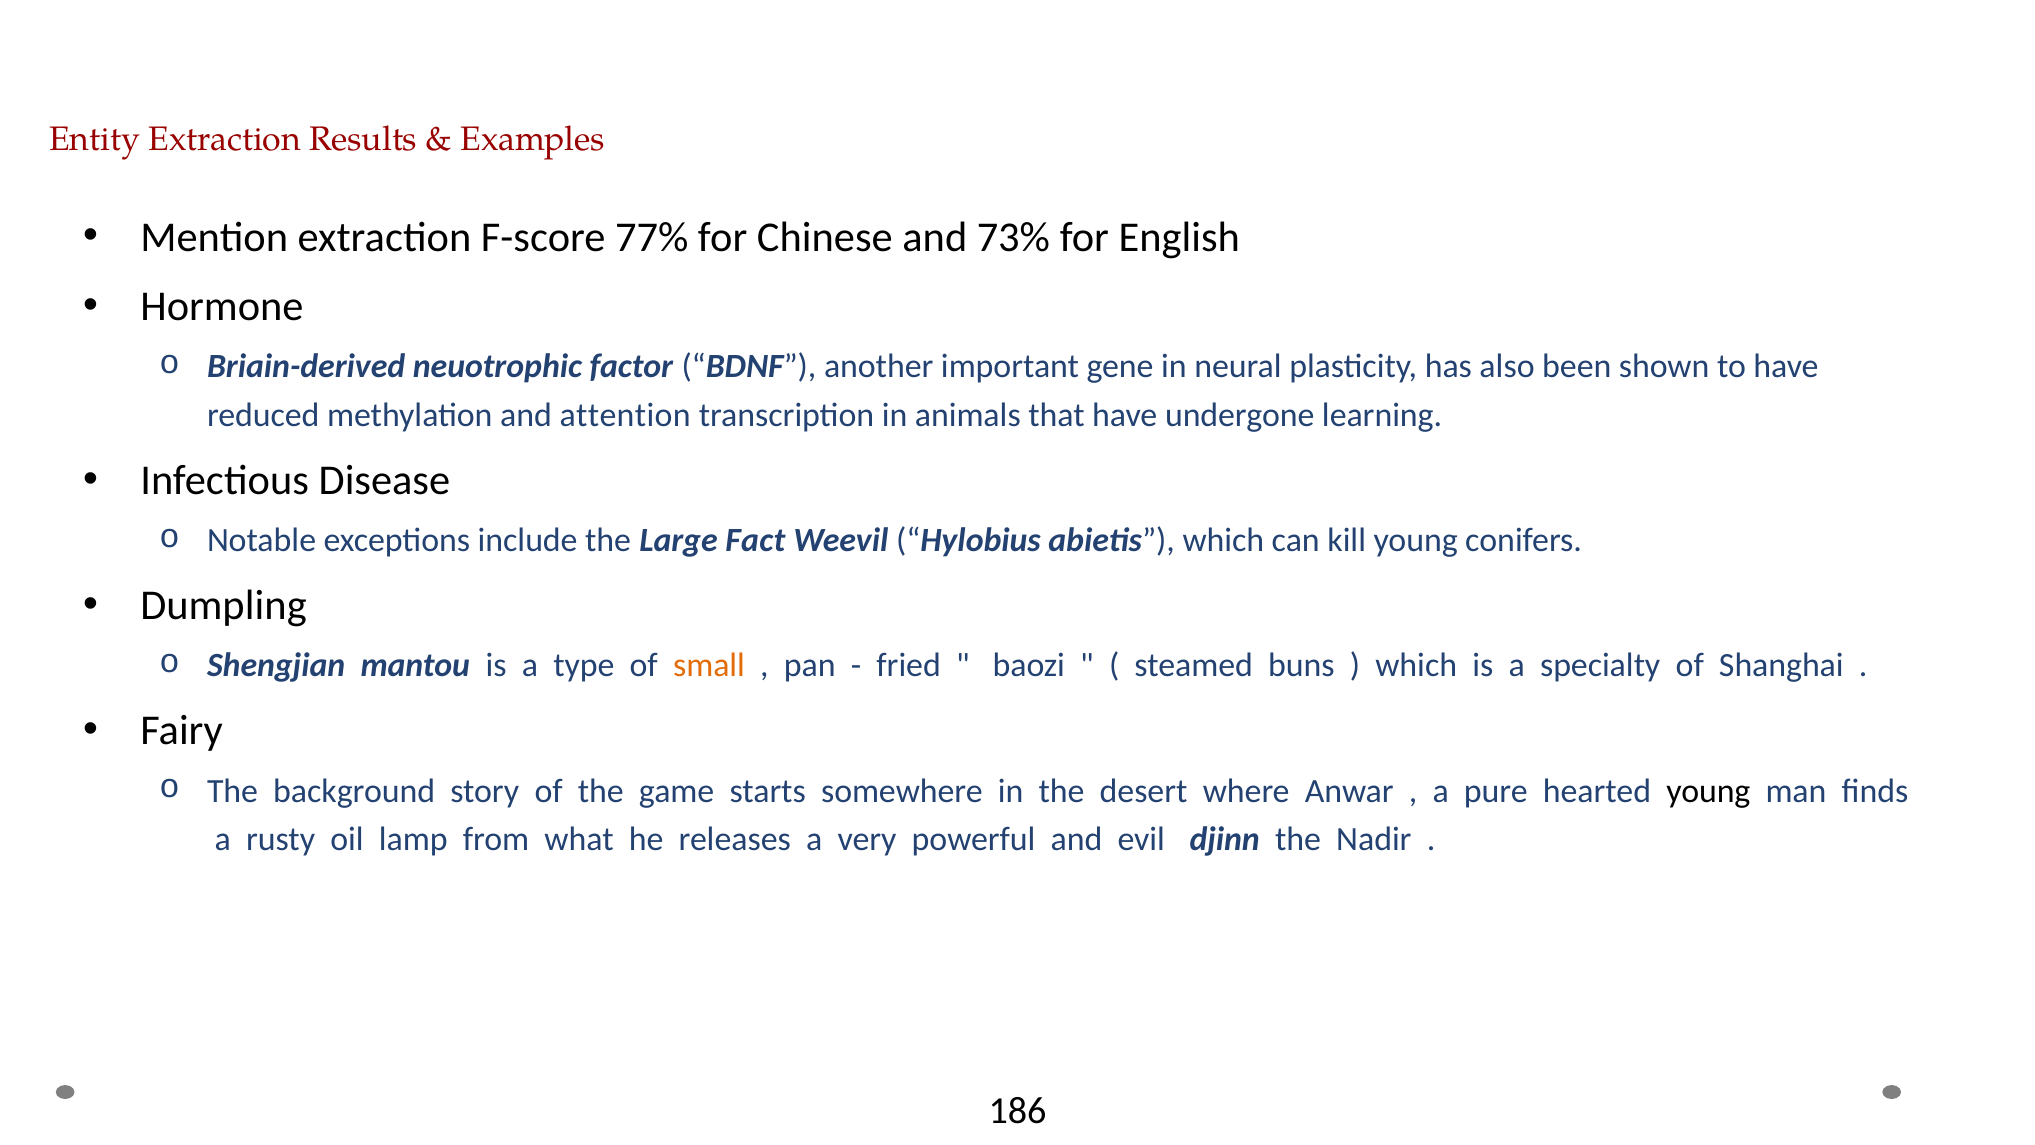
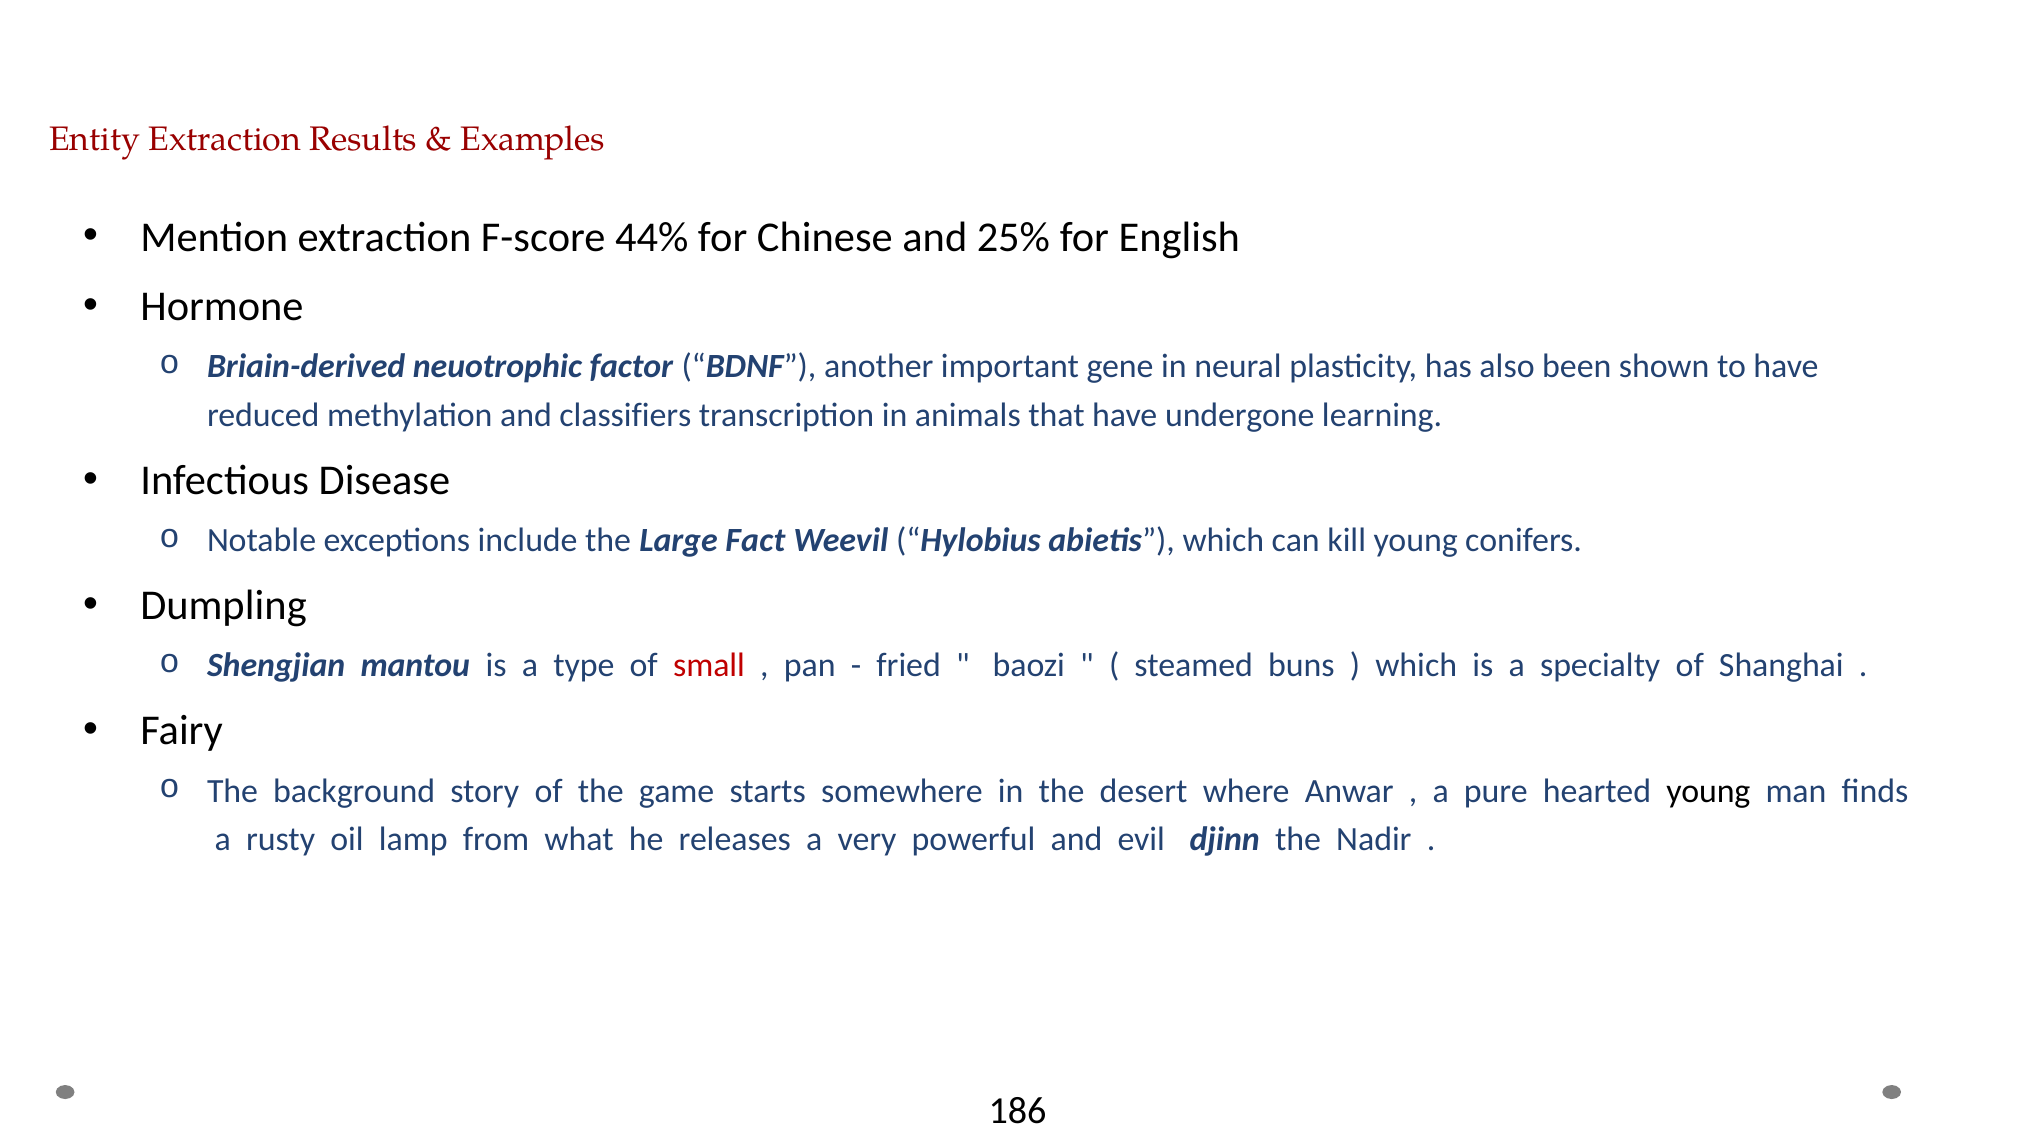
77%: 77% -> 44% (652, 237)
73%: 73% -> 25% (1013, 237)
attention: attention -> classifiers (625, 415)
small colour: orange -> red (709, 666)
